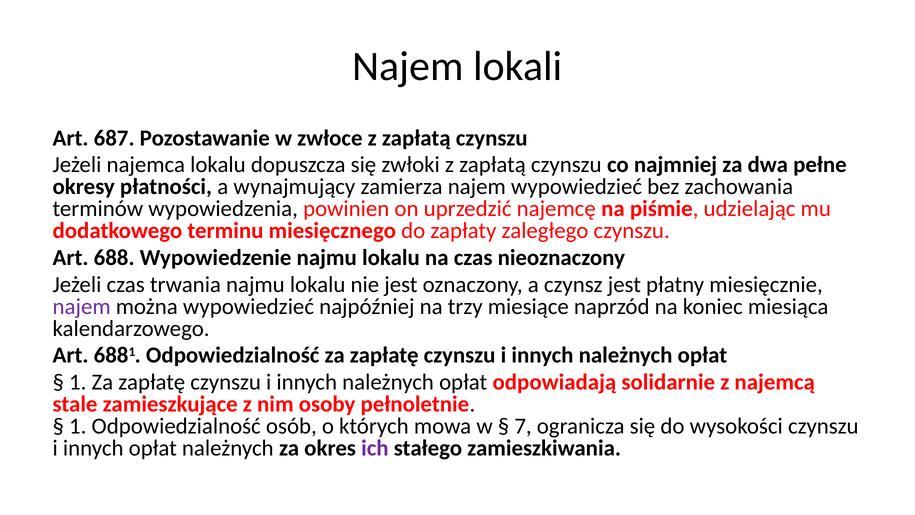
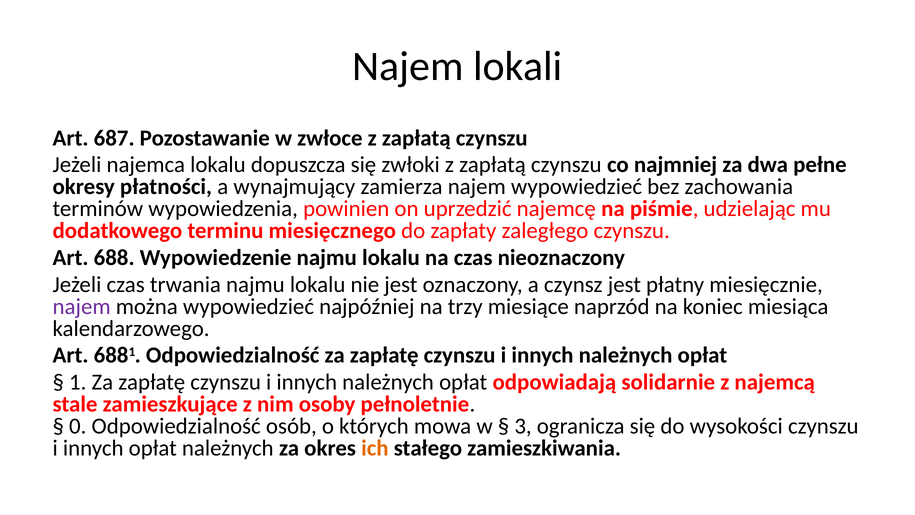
1: 1 -> 0 (78, 426)
7: 7 -> 3 (523, 426)
ich colour: purple -> orange (375, 448)
